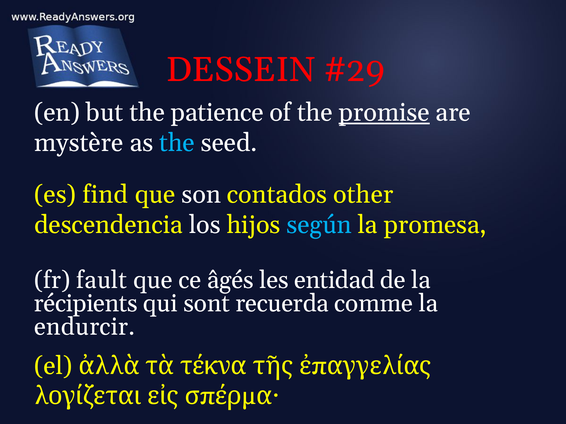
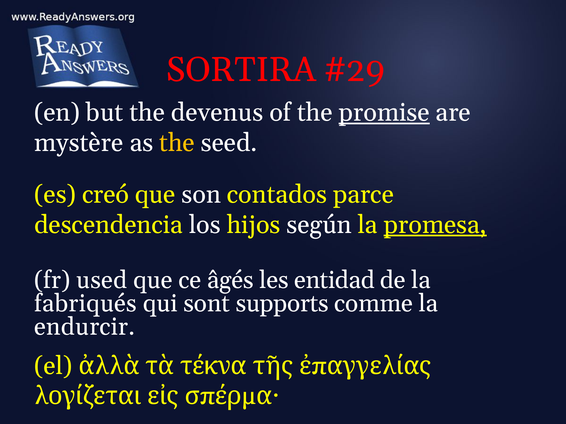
DESSEIN: DESSEIN -> SORTIRA (241, 70)
patience: patience -> devenus (217, 113)
the colour: light blue -> yellow (177, 143)
find: find -> creó (105, 195)
other: other -> parce (363, 195)
según colour: light blue -> white (319, 225)
promesa underline: none -> present (435, 225)
fault: fault -> used (102, 281)
récipients: récipients -> fabriqués (85, 304)
recuerda: recuerda -> supports (282, 304)
